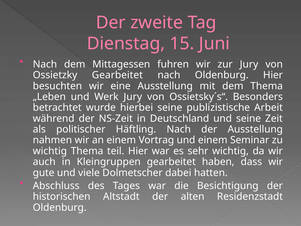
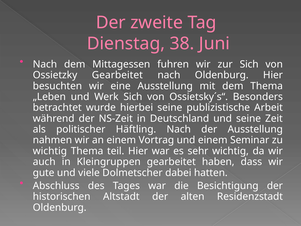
15: 15 -> 38 (182, 44)
zur Jury: Jury -> Sich (249, 64)
Werk Jury: Jury -> Sich (133, 97)
